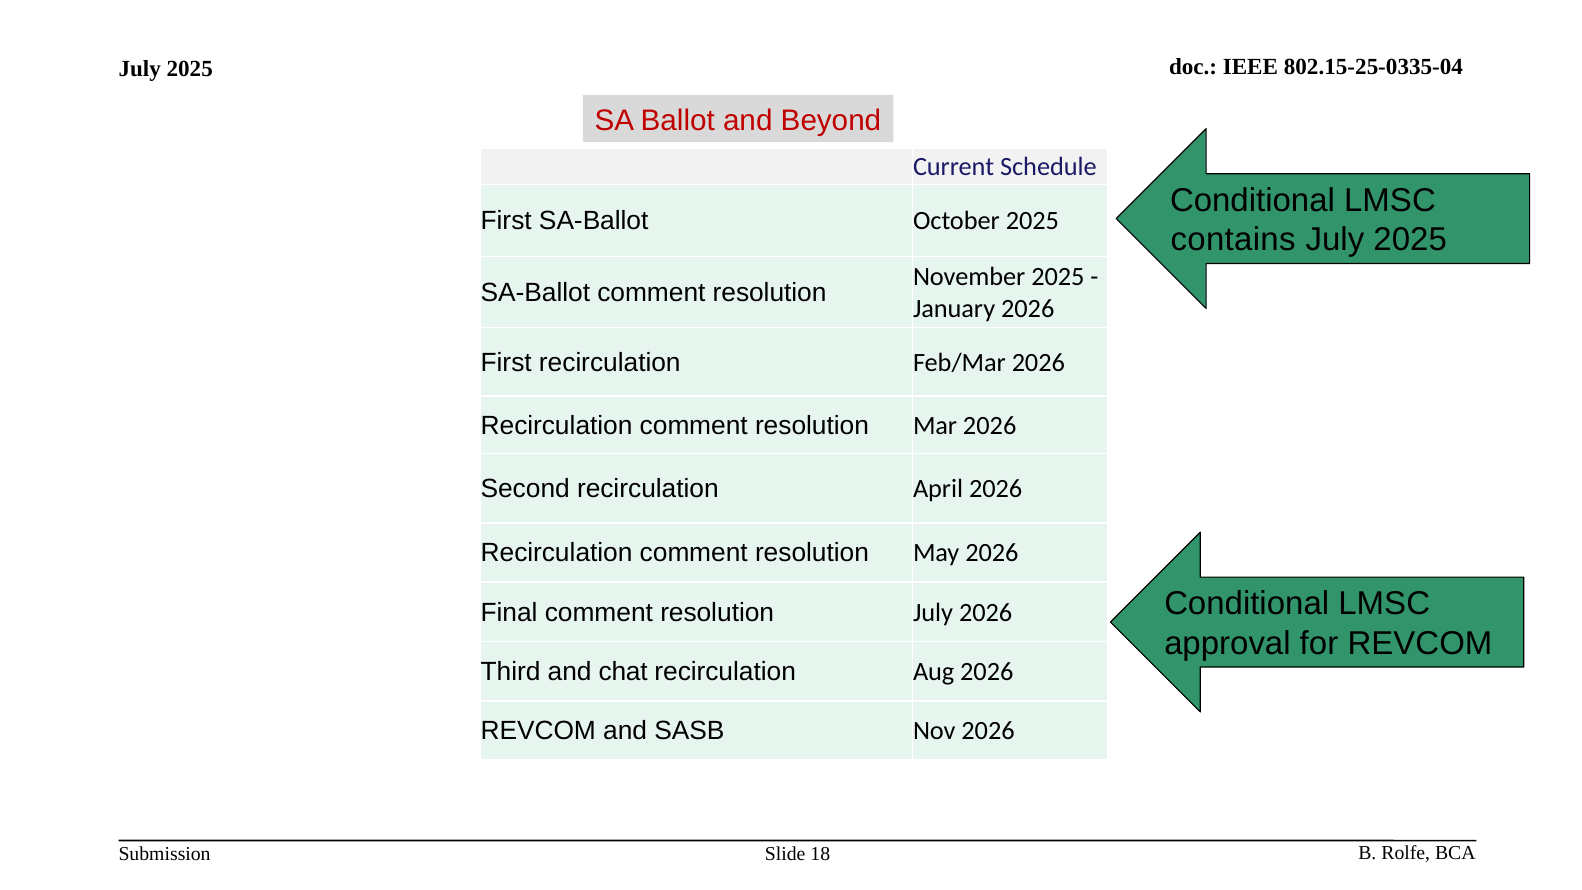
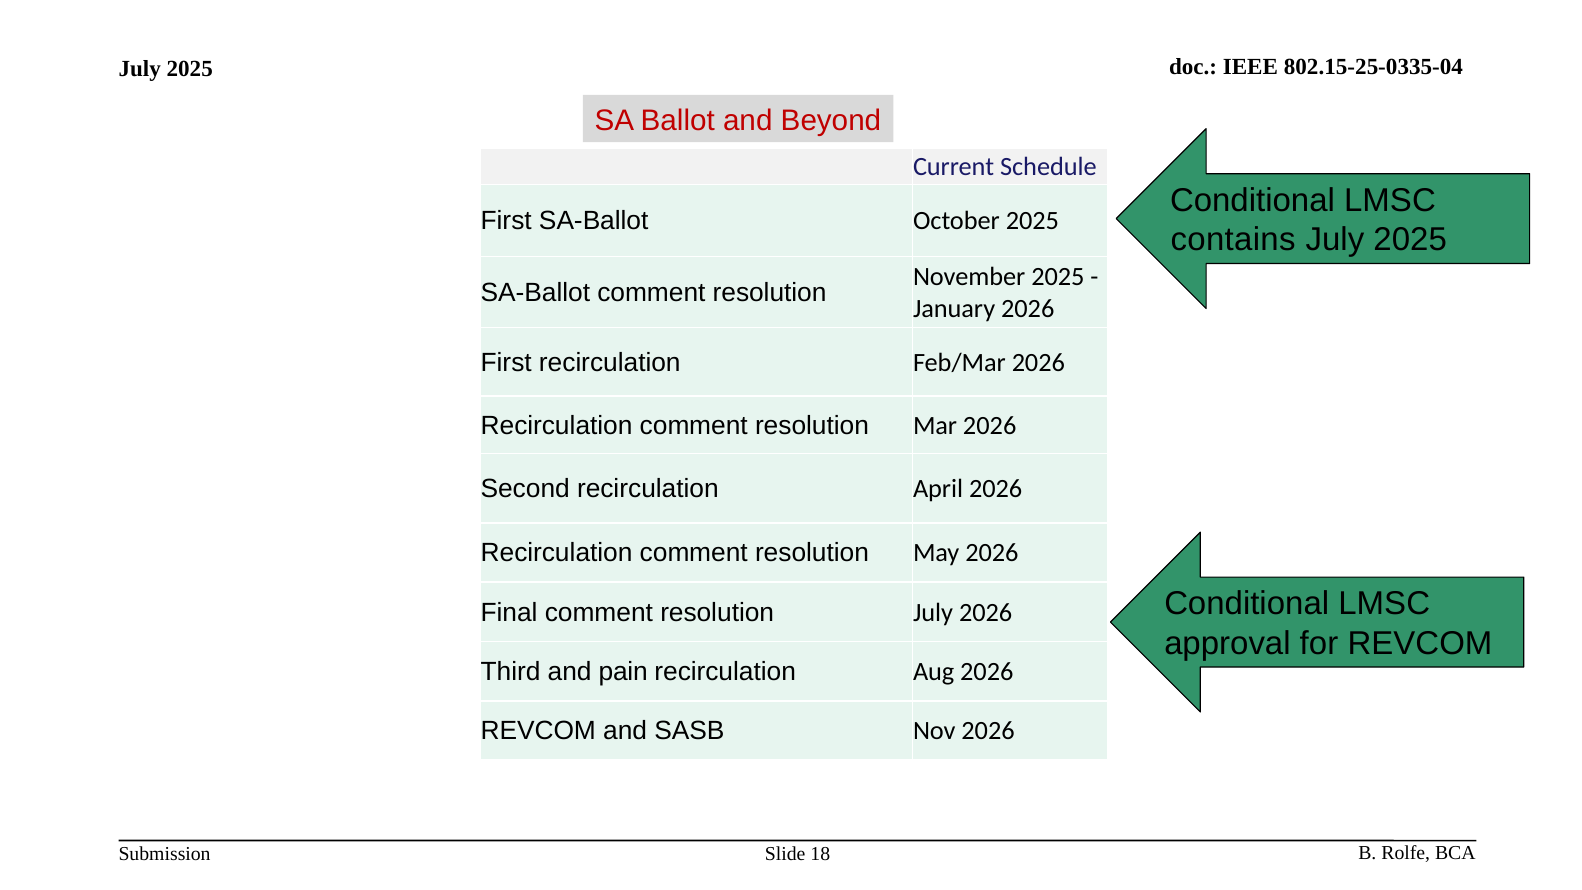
chat: chat -> pain (623, 672)
